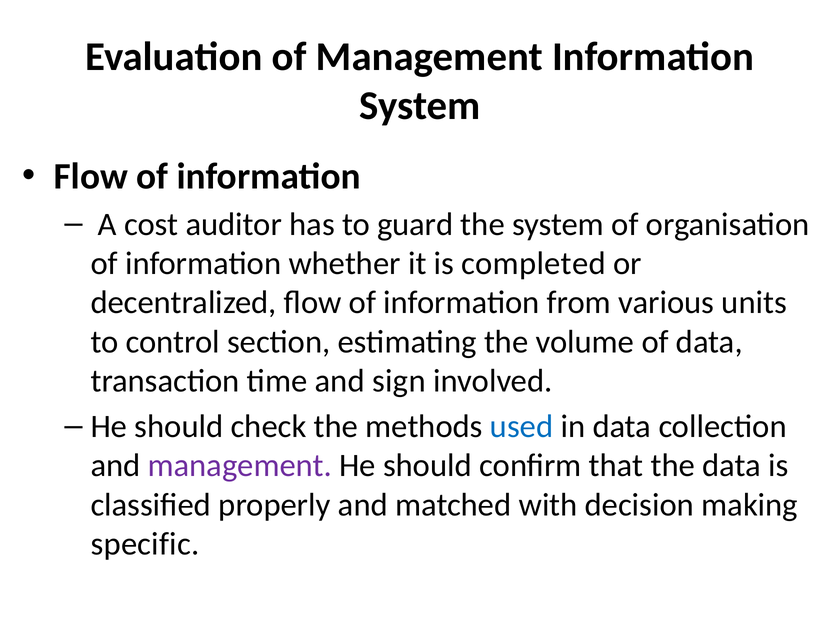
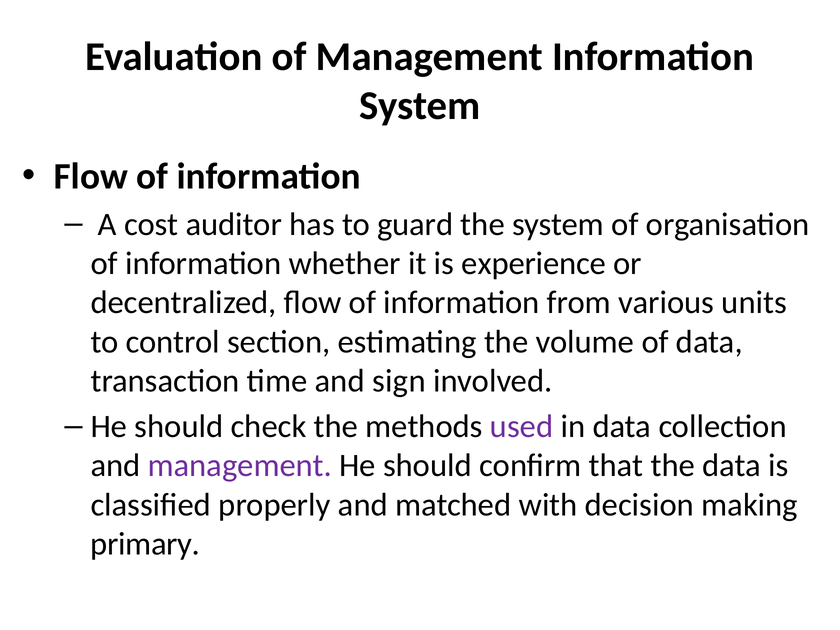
completed: completed -> experience (534, 264)
used colour: blue -> purple (522, 427)
specific: specific -> primary (145, 544)
